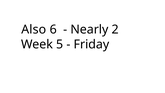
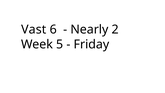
Also: Also -> Vast (34, 29)
